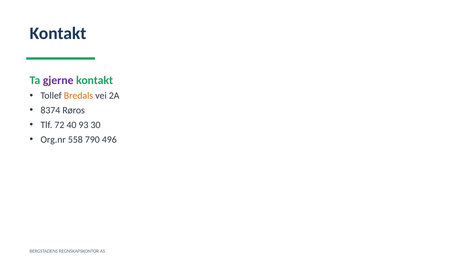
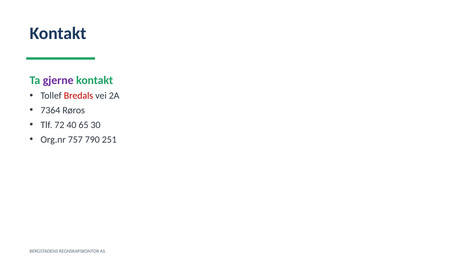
Bredals colour: orange -> red (79, 96)
8374: 8374 -> 7364 (50, 110)
93: 93 -> 65 (84, 125)
558: 558 -> 757 (75, 140)
496: 496 -> 251 (109, 140)
